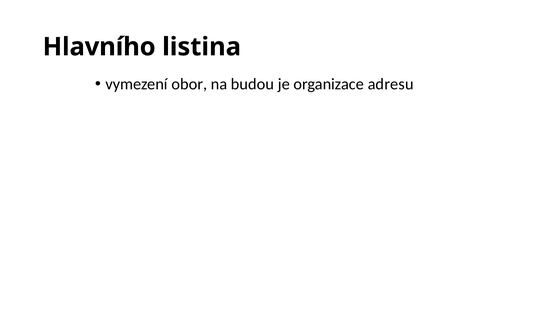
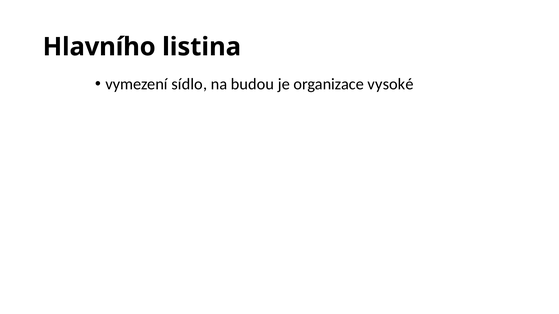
obor: obor -> sídlo (189, 84)
adresu: adresu -> vysoké (391, 84)
